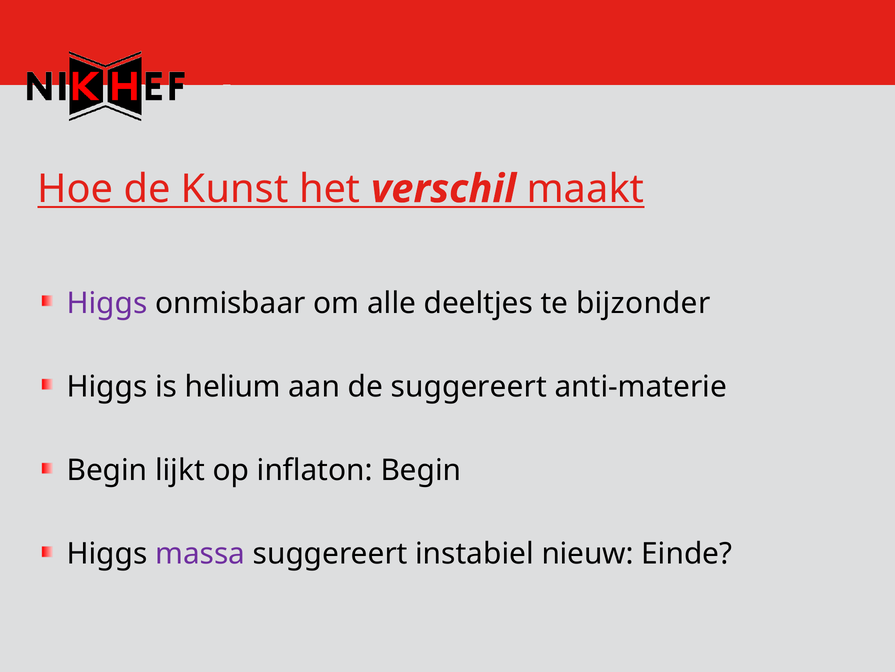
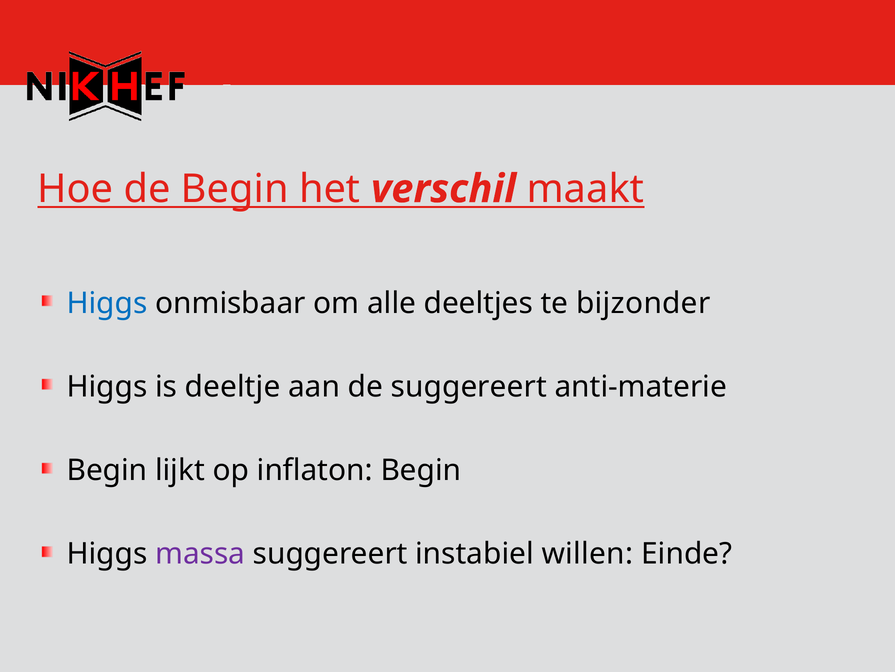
de Kunst: Kunst -> Begin (235, 189)
Higgs colour: purple -> blue (107, 303)
helium: helium -> deeltje (233, 386)
nieuw: nieuw -> willen (587, 553)
